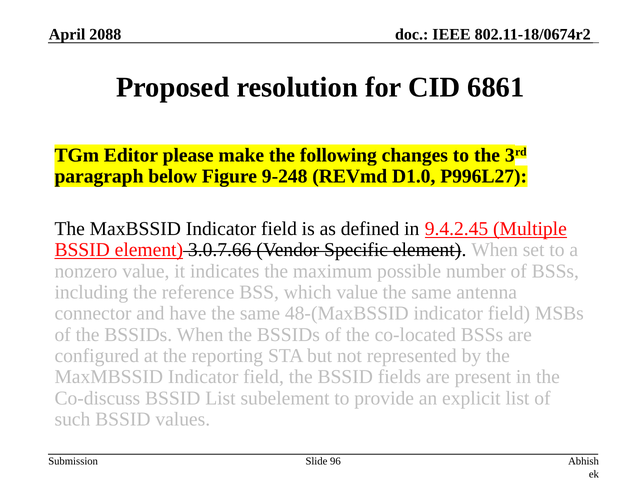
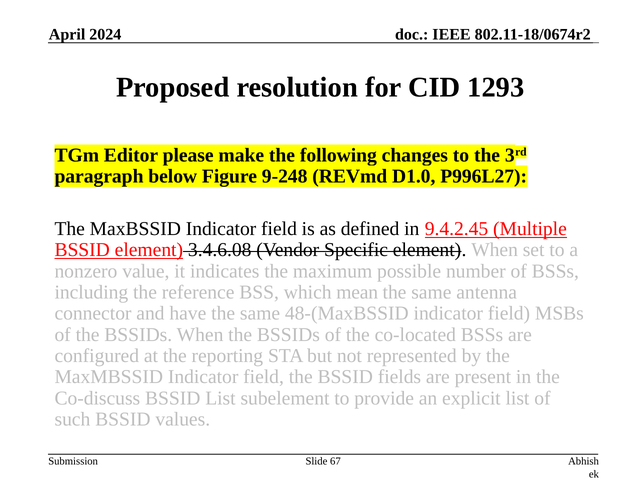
2088: 2088 -> 2024 (105, 34)
6861: 6861 -> 1293 (496, 87)
3.0.7.66: 3.0.7.66 -> 3.4.6.08 (220, 250)
which value: value -> mean (357, 292)
96: 96 -> 67 (335, 461)
